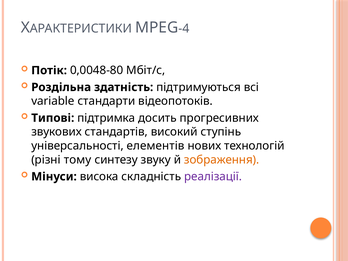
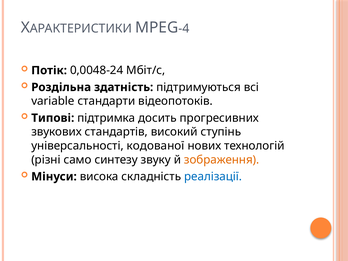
0,0048-80: 0,0048-80 -> 0,0048-24 (97, 70)
елементів: елементів -> кодованої (156, 146)
тому: тому -> само (78, 160)
реалізації colour: purple -> blue (213, 177)
